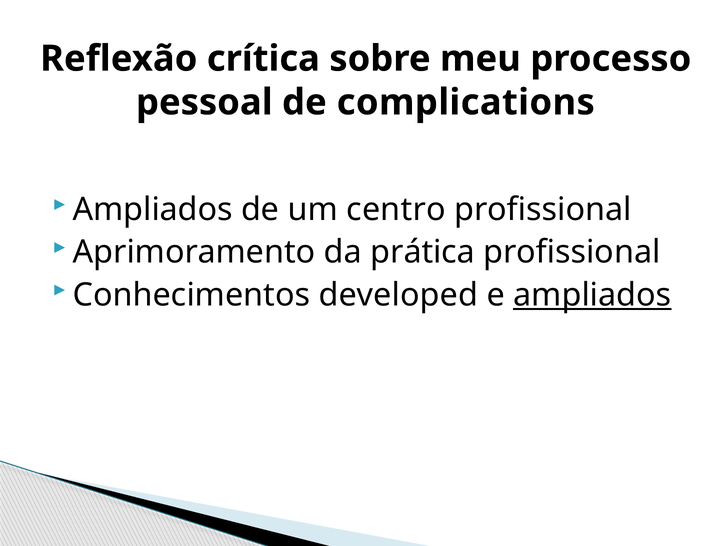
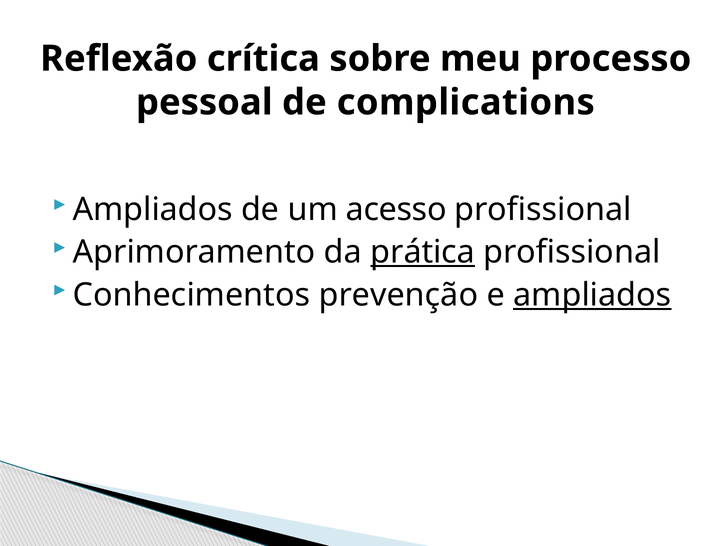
centro: centro -> acesso (396, 209)
prática underline: none -> present (423, 252)
developed: developed -> prevenção (398, 295)
